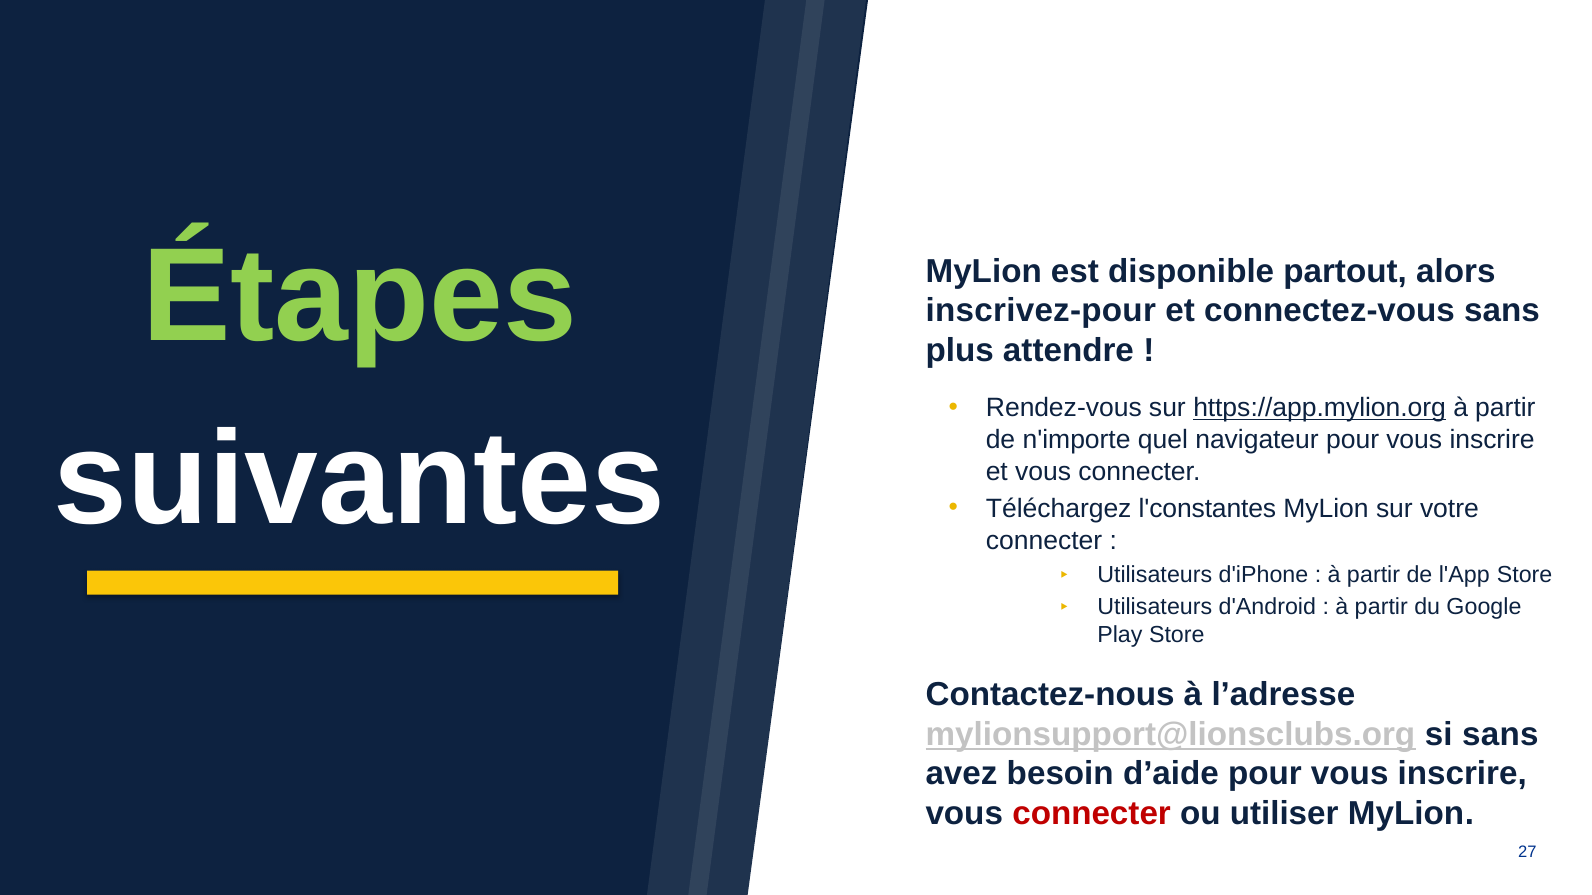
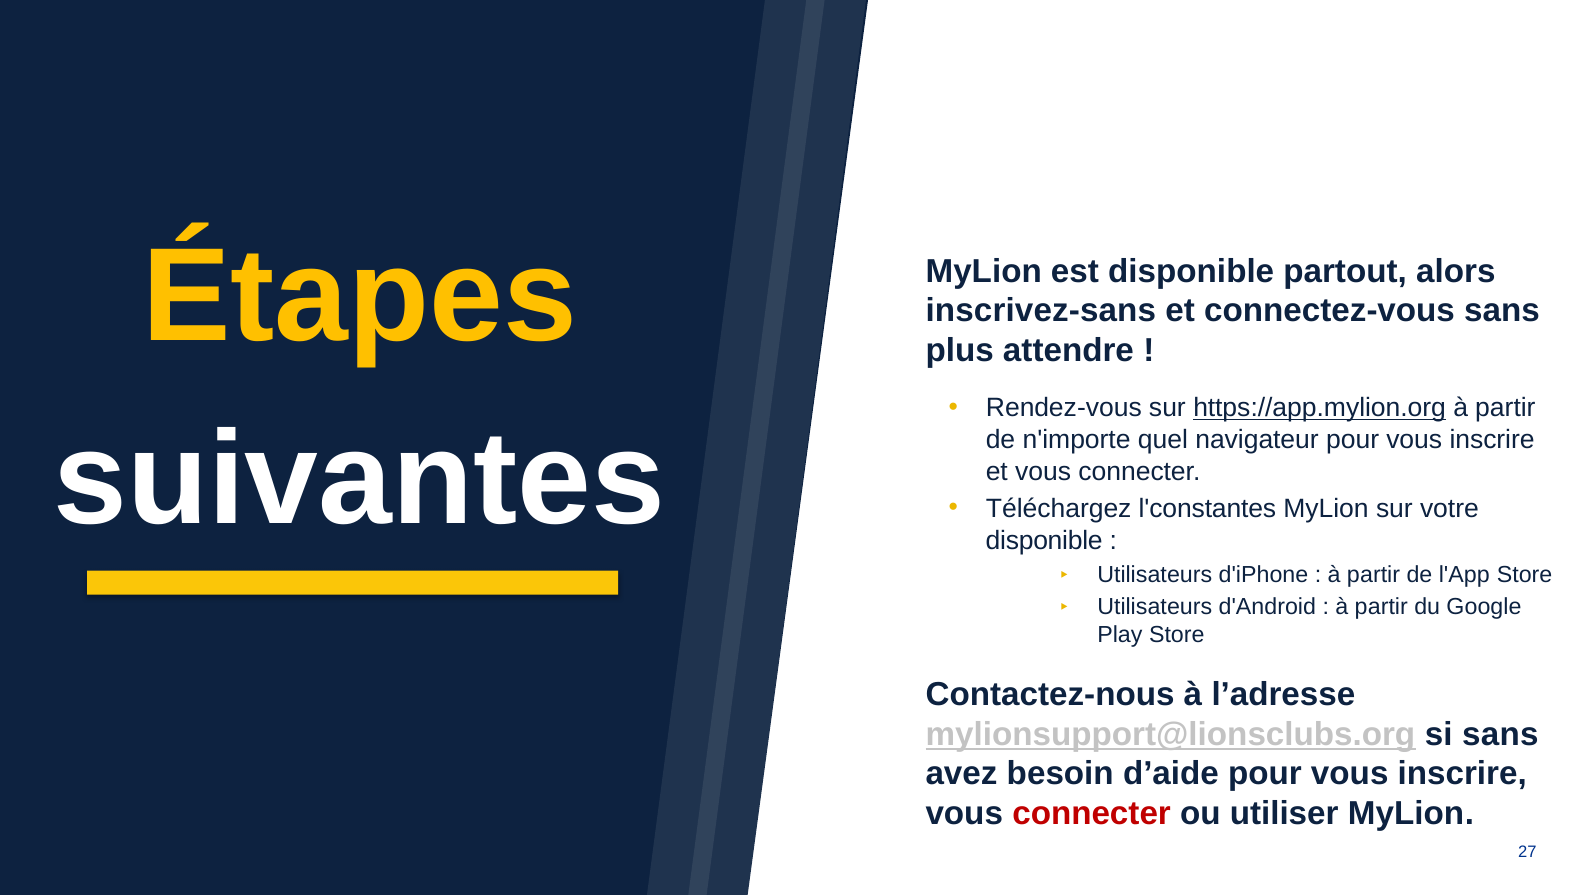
Étapes colour: light green -> yellow (359, 297)
inscrivez-pour: inscrivez-pour -> inscrivez-sans (1041, 311)
connecter: connecter -> disponible (1044, 541)
